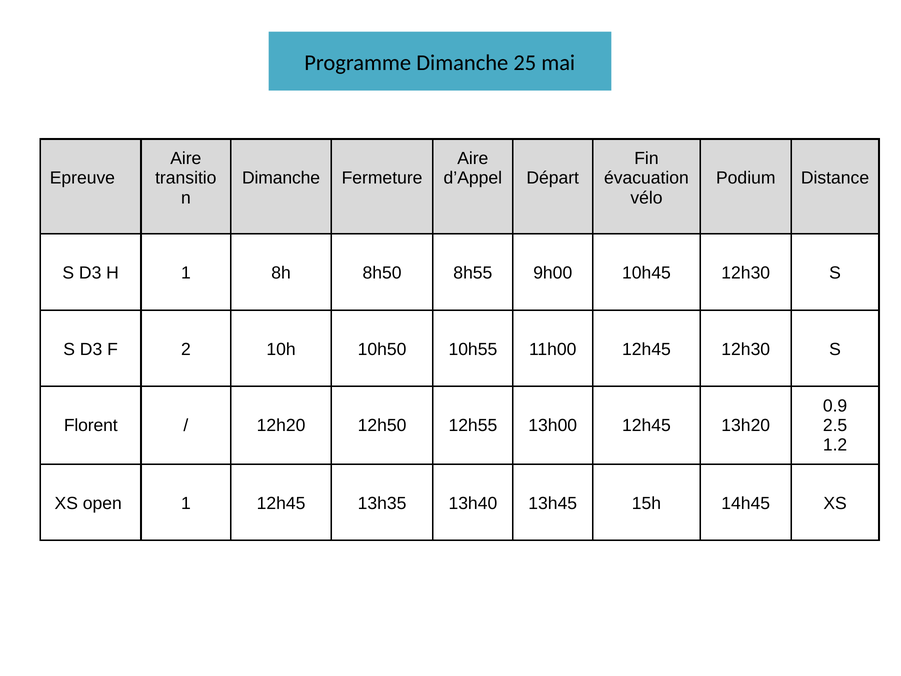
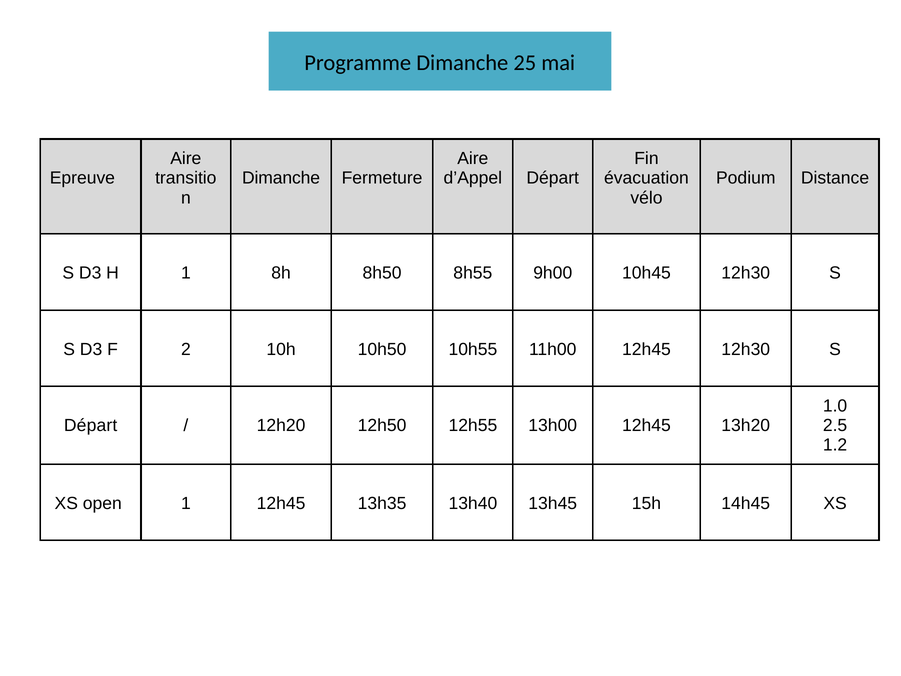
0.9: 0.9 -> 1.0 (835, 406)
Florent: Florent -> Départ (91, 425)
